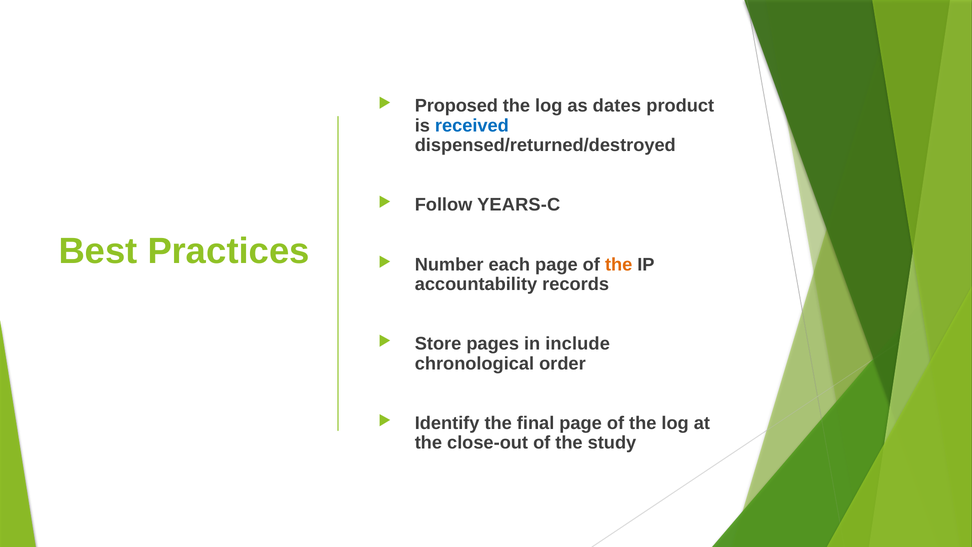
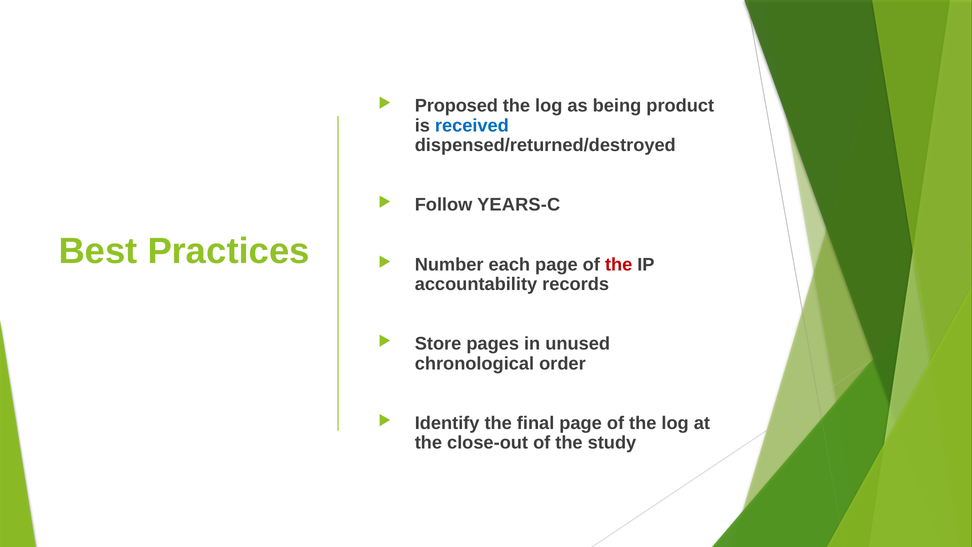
dates: dates -> being (617, 106)
the colour: orange -> red (619, 264)
include: include -> unused (578, 344)
